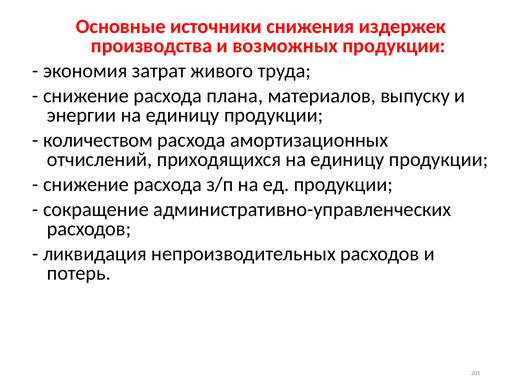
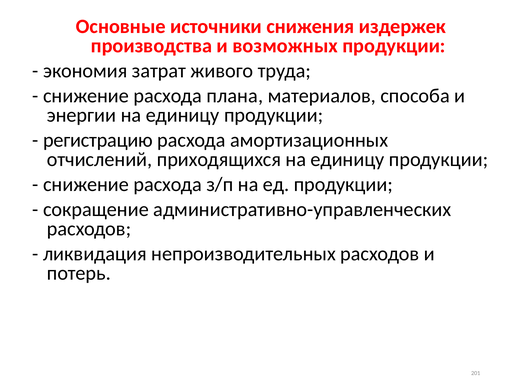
выпуску: выпуску -> способа (415, 96)
количеством: количеством -> регистрацию (98, 140)
